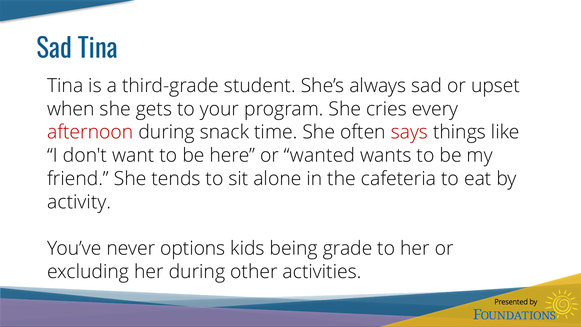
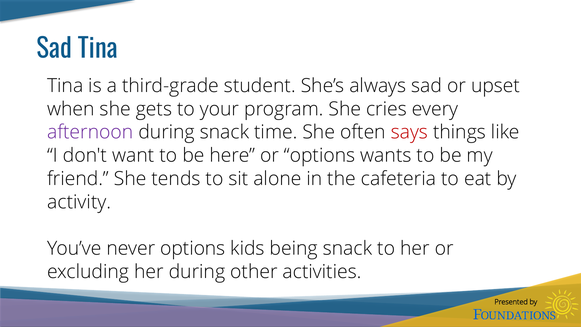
afternoon colour: red -> purple (90, 132)
or wanted: wanted -> options (320, 155)
being grade: grade -> snack (347, 248)
